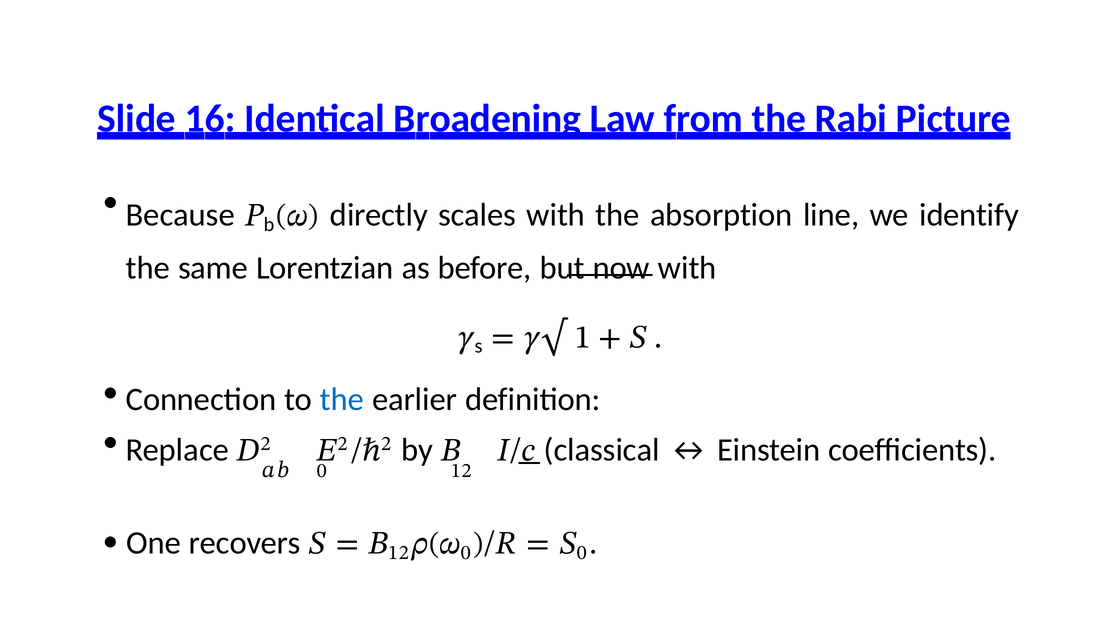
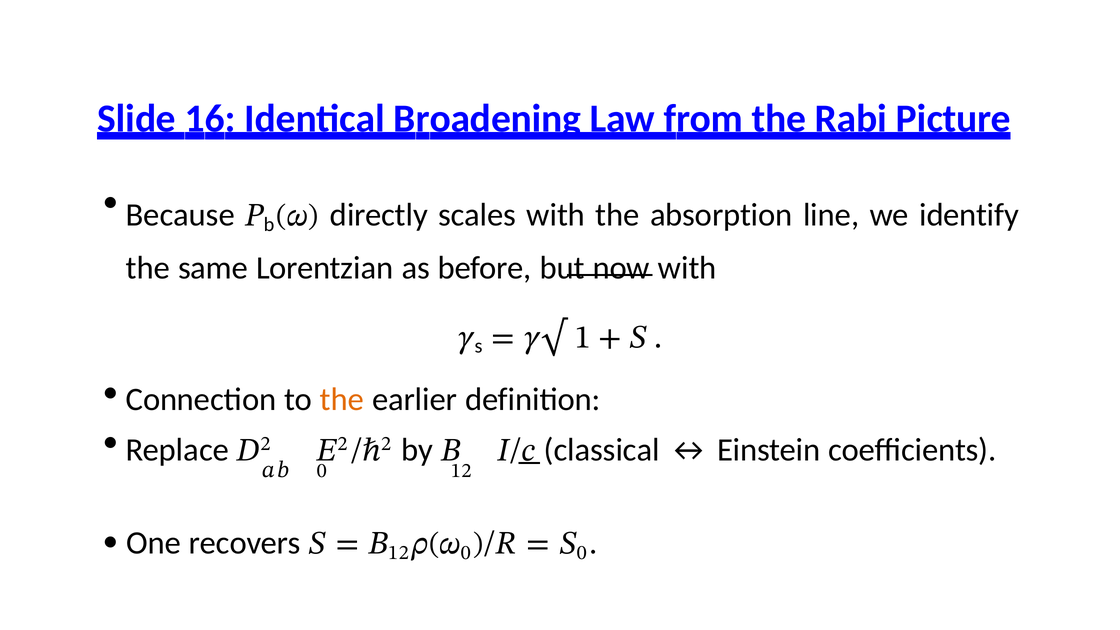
the colour: blue -> orange (342, 399)
